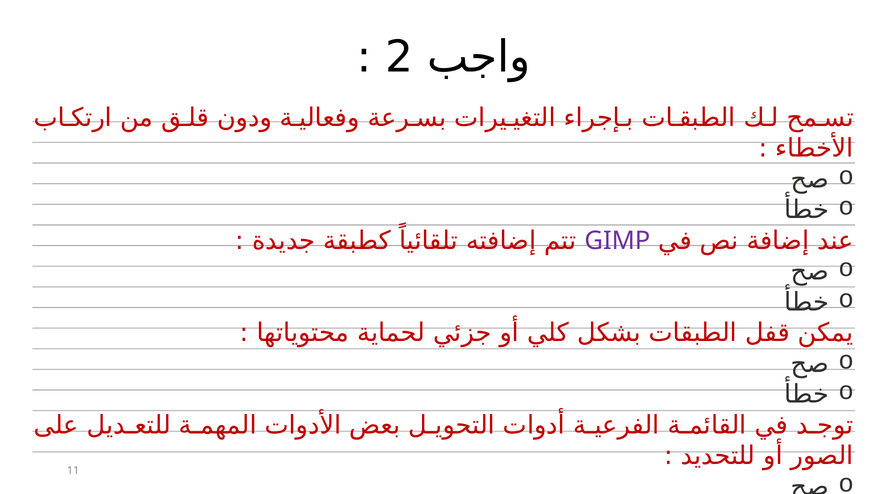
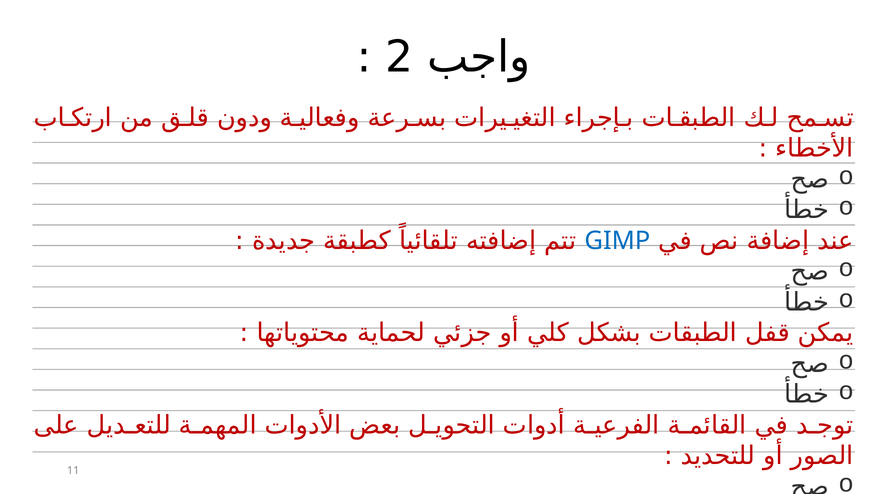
GIMP colour: purple -> blue (617, 241)
